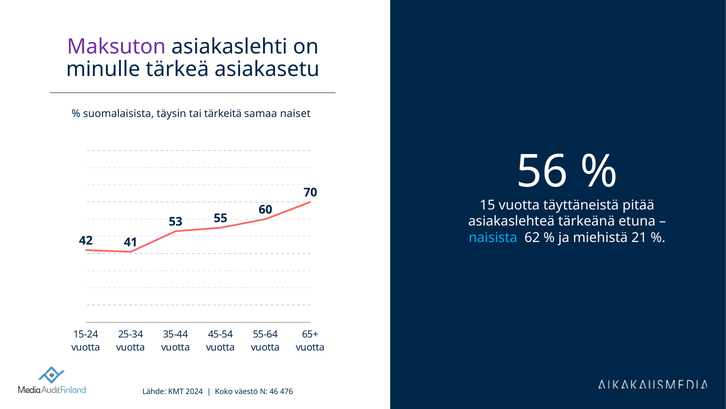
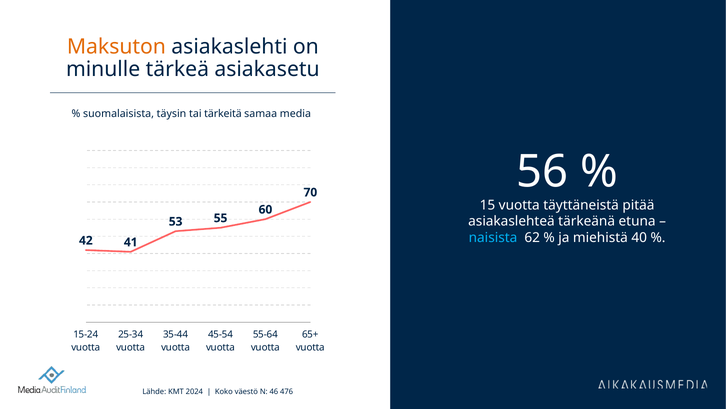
Maksuton colour: purple -> orange (116, 46)
naiset: naiset -> media (295, 114)
21: 21 -> 40 (639, 237)
